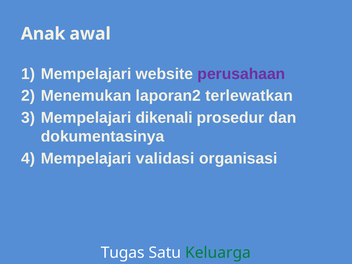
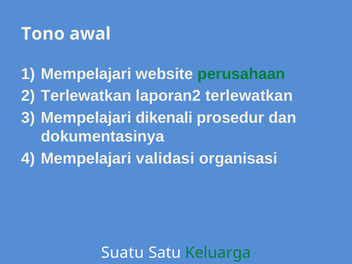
Anak: Anak -> Tono (43, 34)
perusahaan colour: purple -> green (241, 74)
Menemukan: Menemukan -> Terlewatkan (86, 96)
Tugas: Tugas -> Suatu (123, 253)
